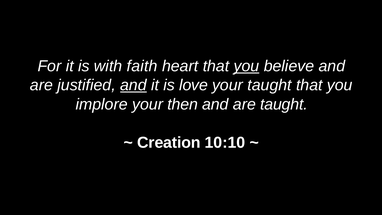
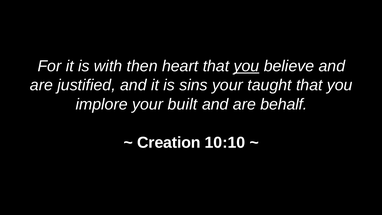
faith: faith -> then (142, 66)
and underline: present -> none (133, 85)
love: love -> sins (193, 85)
then: then -> built (182, 104)
are taught: taught -> behalf (284, 104)
